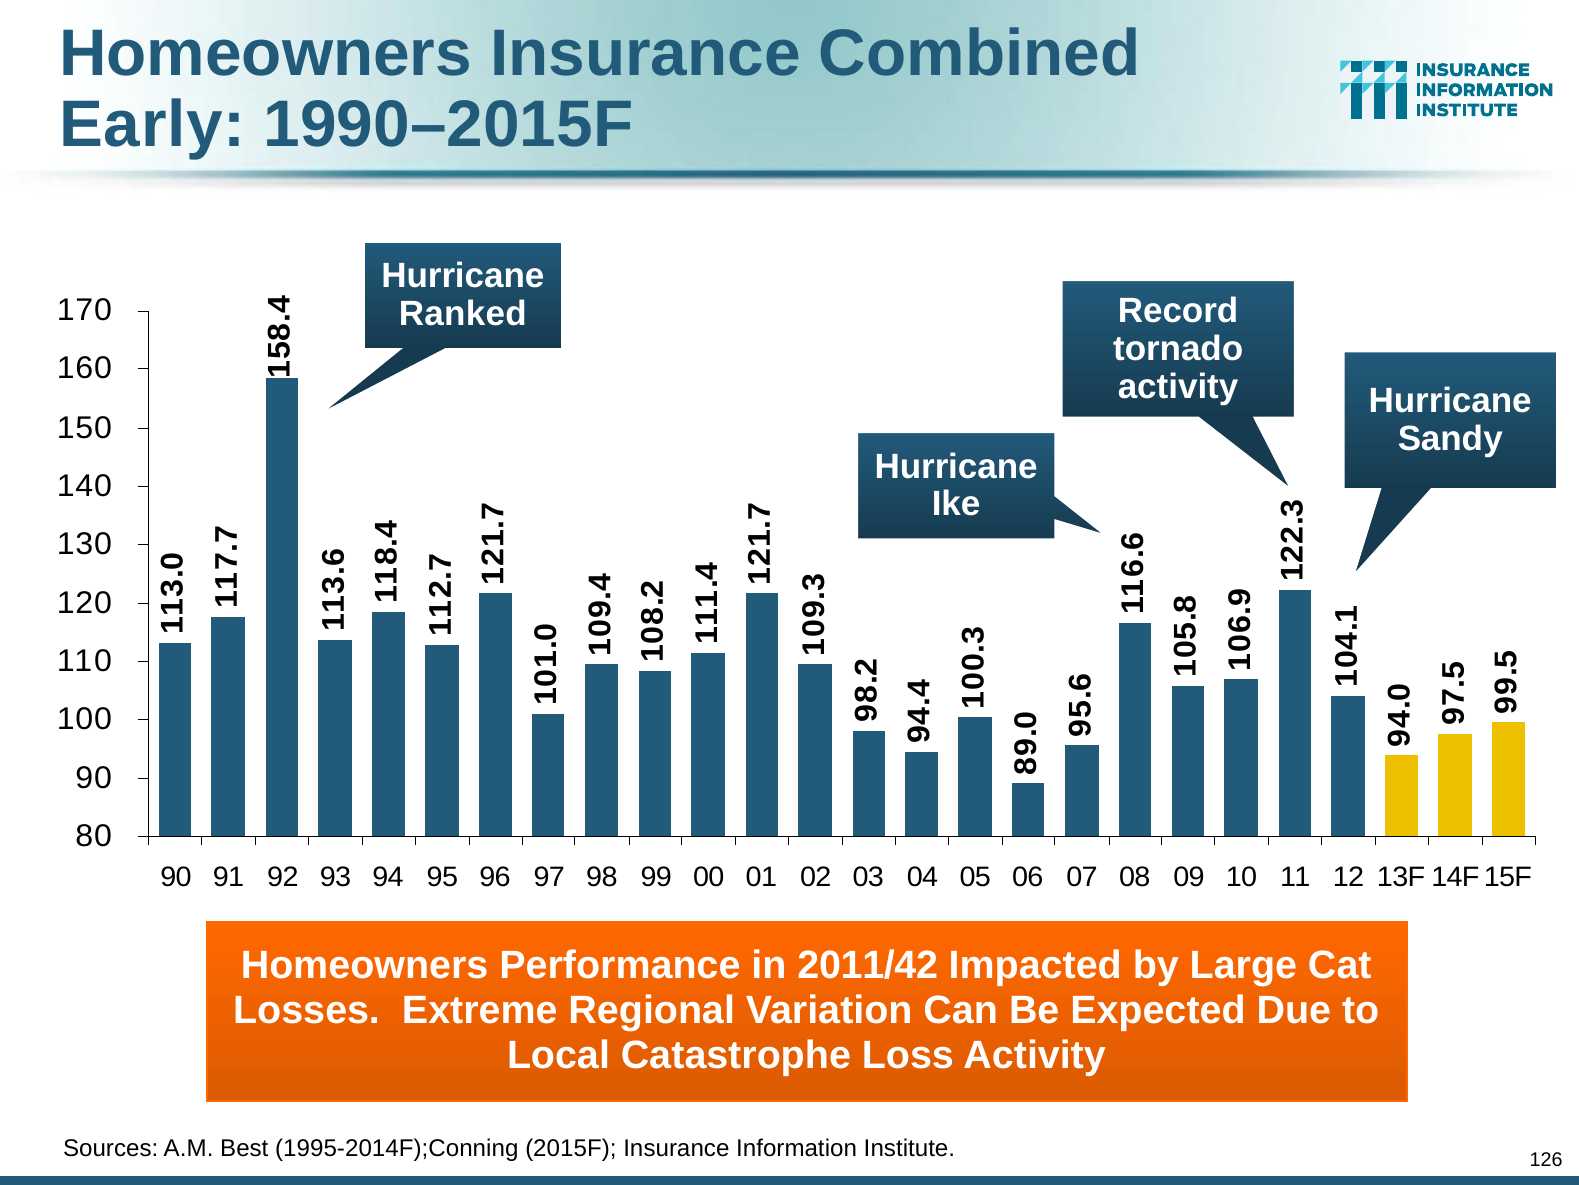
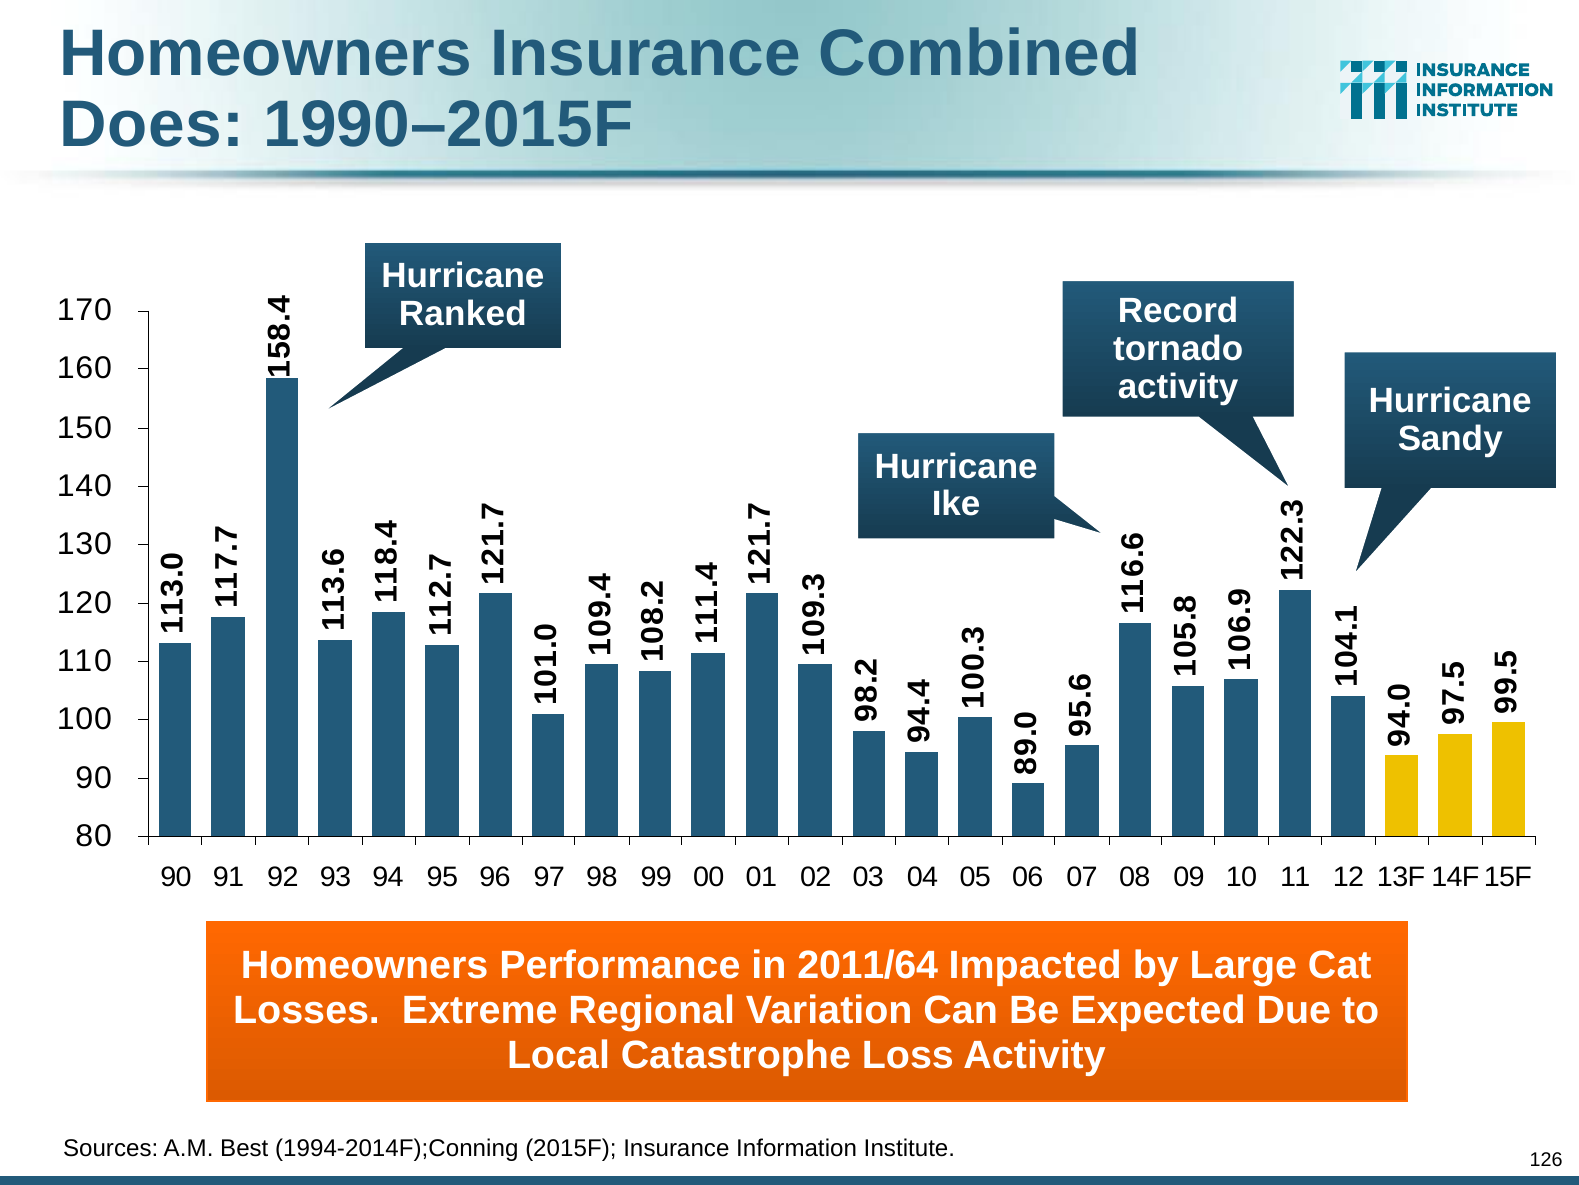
Early: Early -> Does (152, 125)
2011/42: 2011/42 -> 2011/64 (868, 965)
1995-2014F);Conning: 1995-2014F);Conning -> 1994-2014F);Conning (397, 1147)
